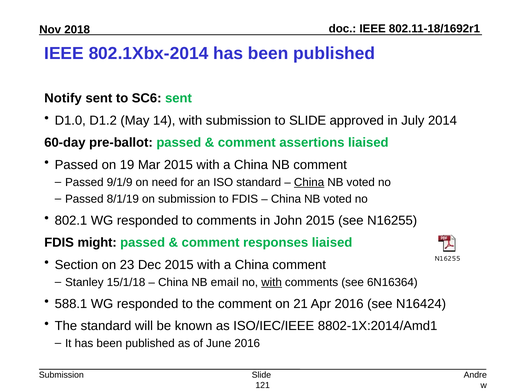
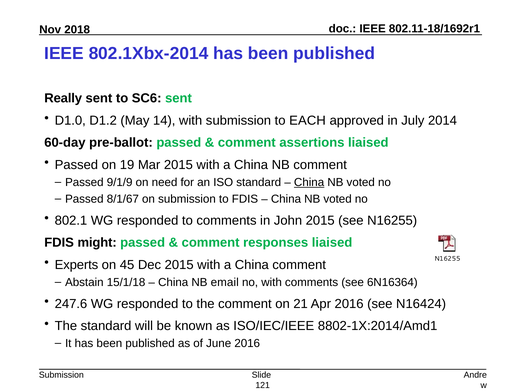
Notify: Notify -> Really (63, 98)
to SLIDE: SLIDE -> EACH (307, 120)
8/1/19: 8/1/19 -> 8/1/67 (123, 199)
Section: Section -> Experts (76, 265)
23: 23 -> 45 (127, 265)
Stanley: Stanley -> Abstain (84, 282)
with underline: present -> none (272, 282)
588.1: 588.1 -> 247.6 (71, 304)
